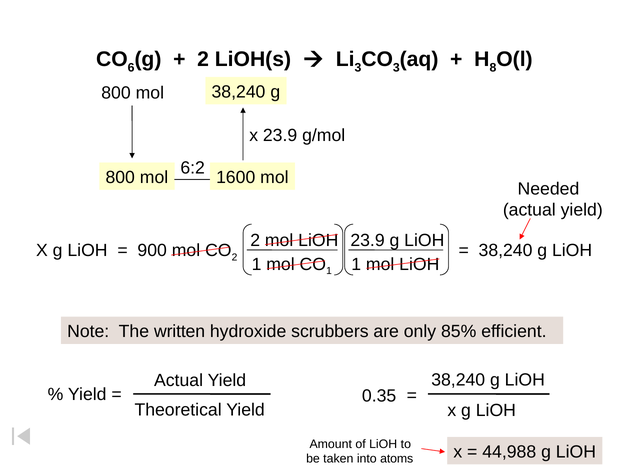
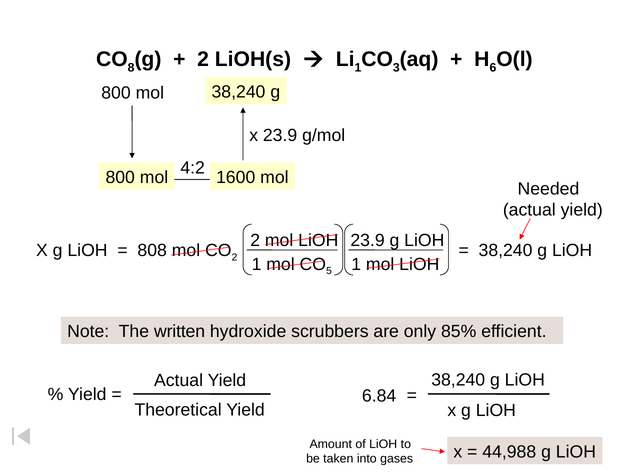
6: 6 -> 8 (131, 68)
3: 3 -> 1 (358, 68)
8: 8 -> 6 (493, 68)
6:2: 6:2 -> 4:2 (193, 168)
900: 900 -> 808 (152, 251)
1: 1 -> 5 (329, 271)
0.35: 0.35 -> 6.84 (379, 396)
atoms: atoms -> gases (397, 459)
